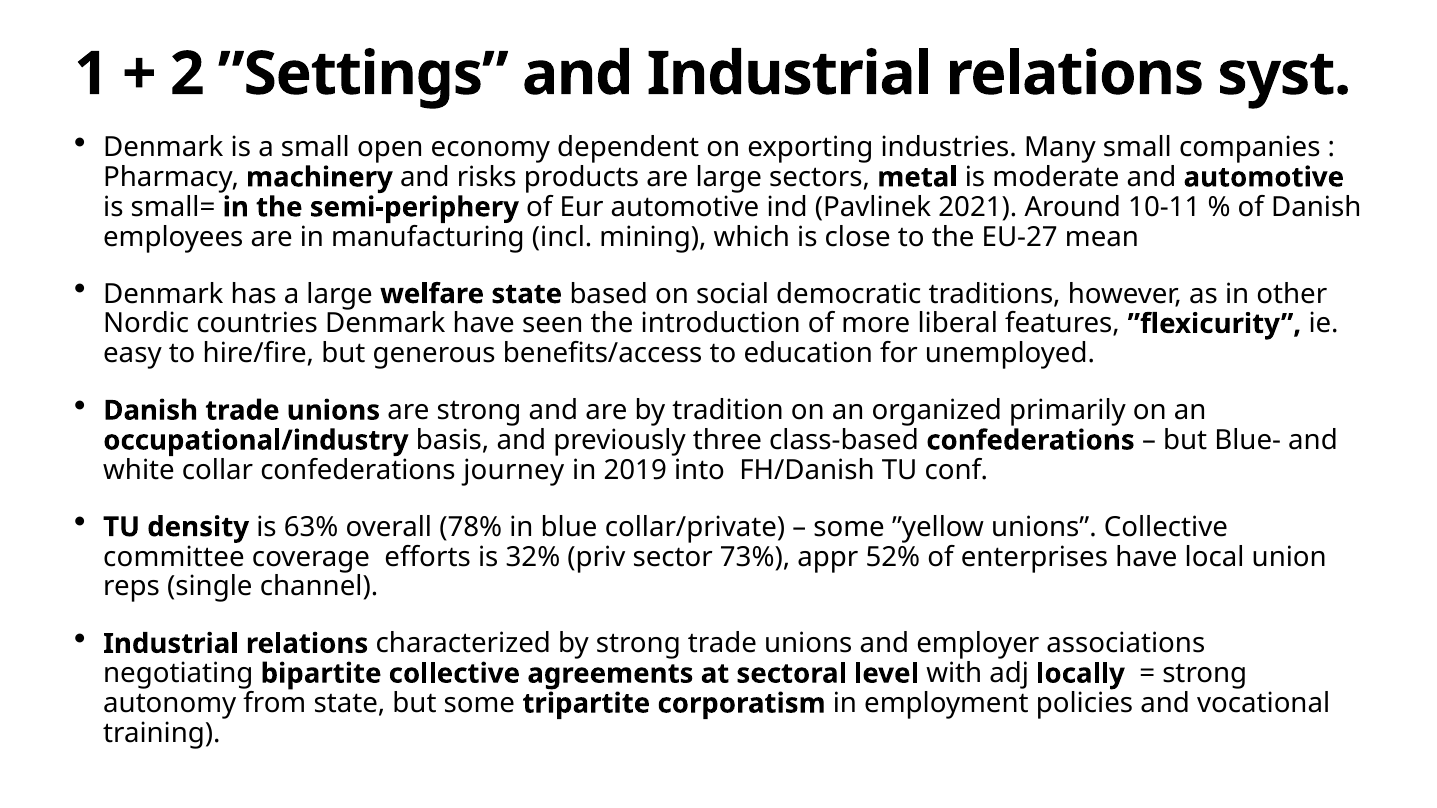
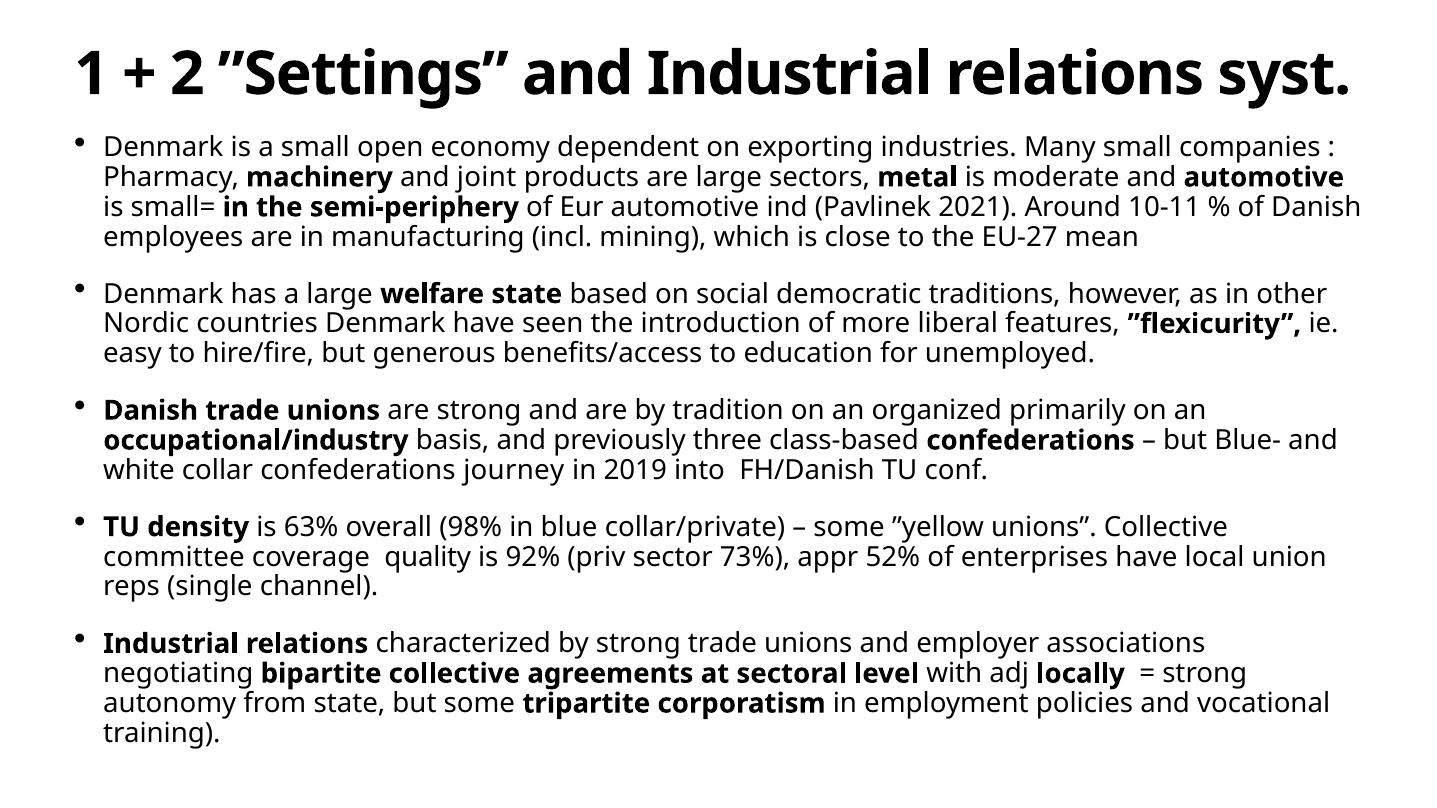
risks: risks -> joint (487, 177)
78%: 78% -> 98% (471, 527)
efforts: efforts -> quality (428, 557)
32%: 32% -> 92% (533, 557)
